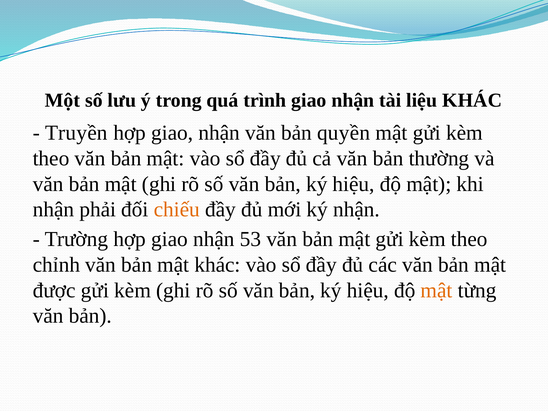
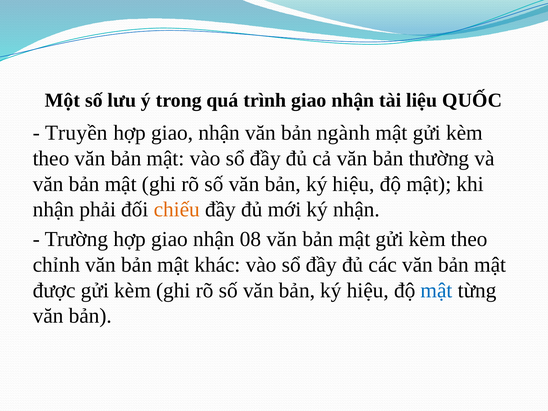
liệu KHÁC: KHÁC -> QUỐC (472, 100)
quyền: quyền -> ngành (344, 133)
53: 53 -> 08 (250, 239)
mật colour: orange -> blue (437, 290)
